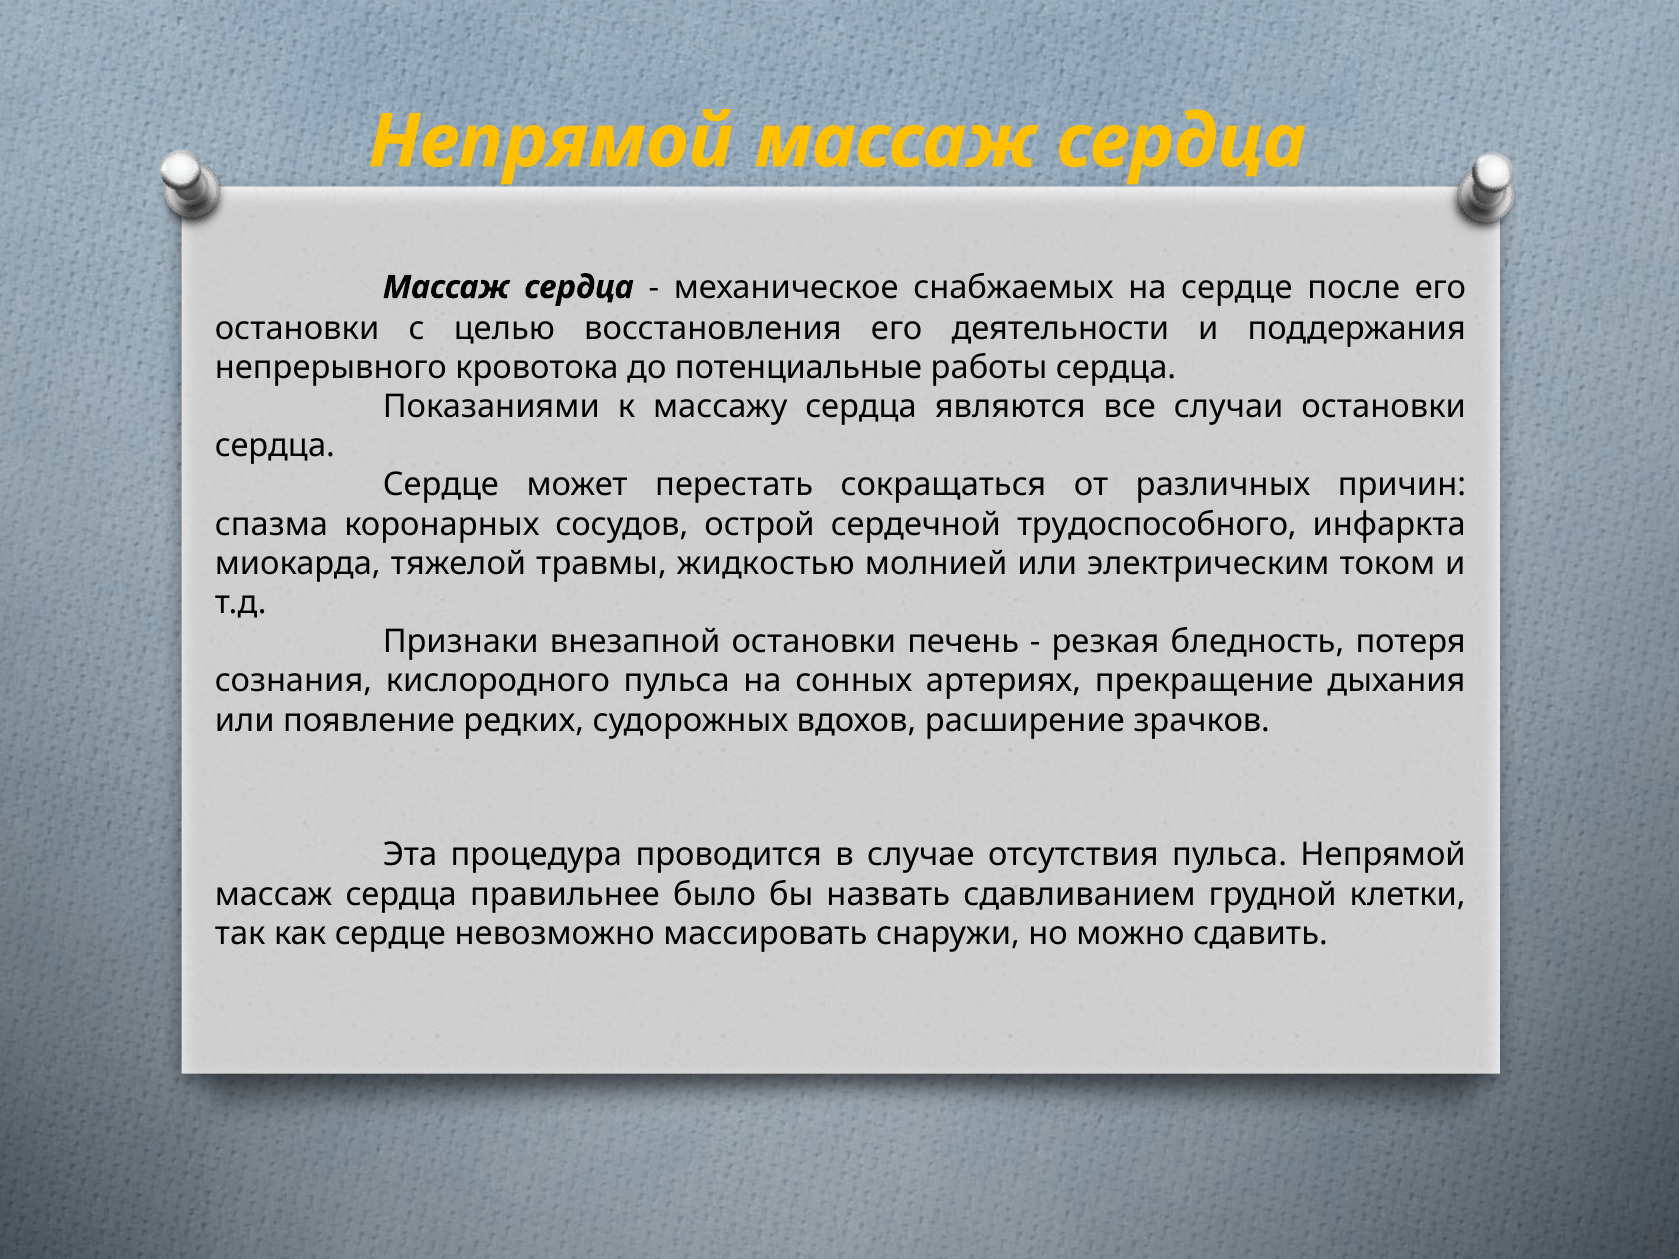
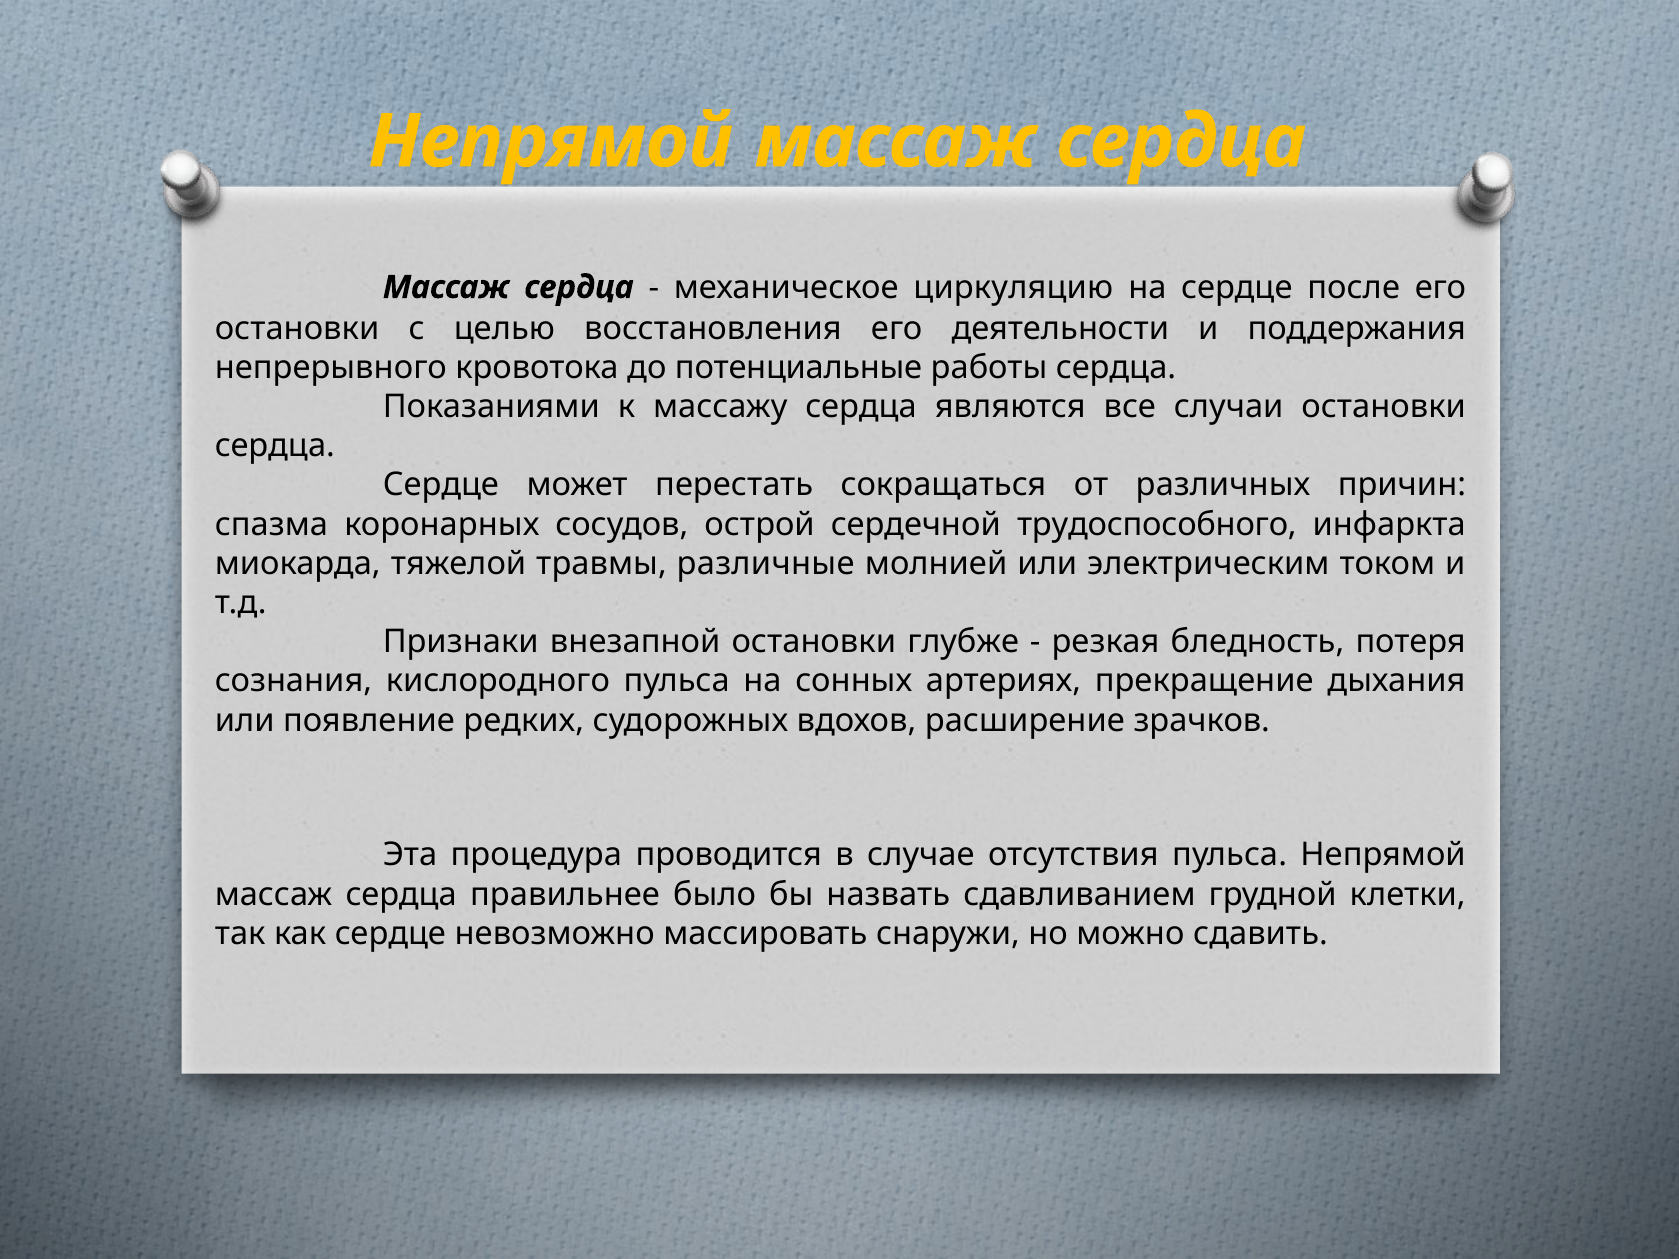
снабжаемых: снабжаемых -> циркуляцию (1013, 287)
жидкостью: жидкостью -> различные (766, 564)
печень: печень -> глубже (963, 642)
